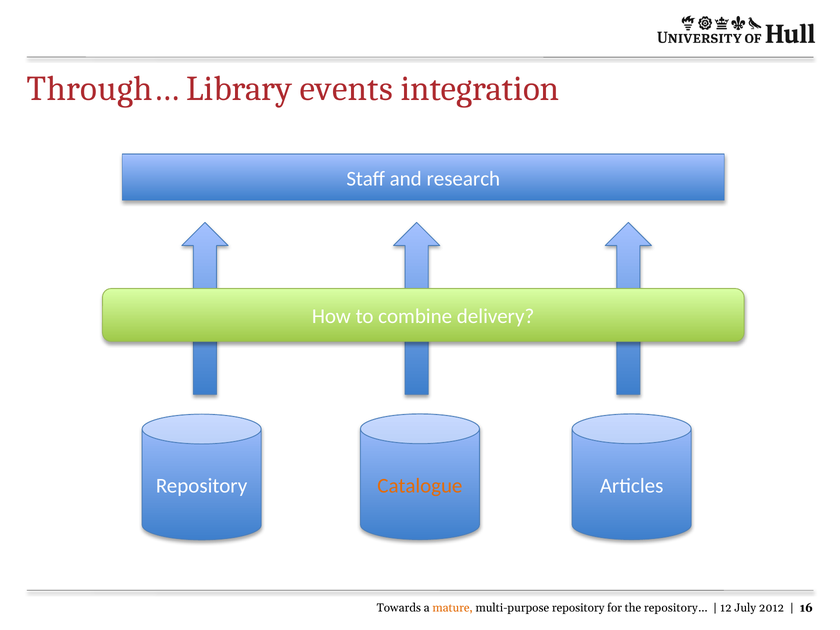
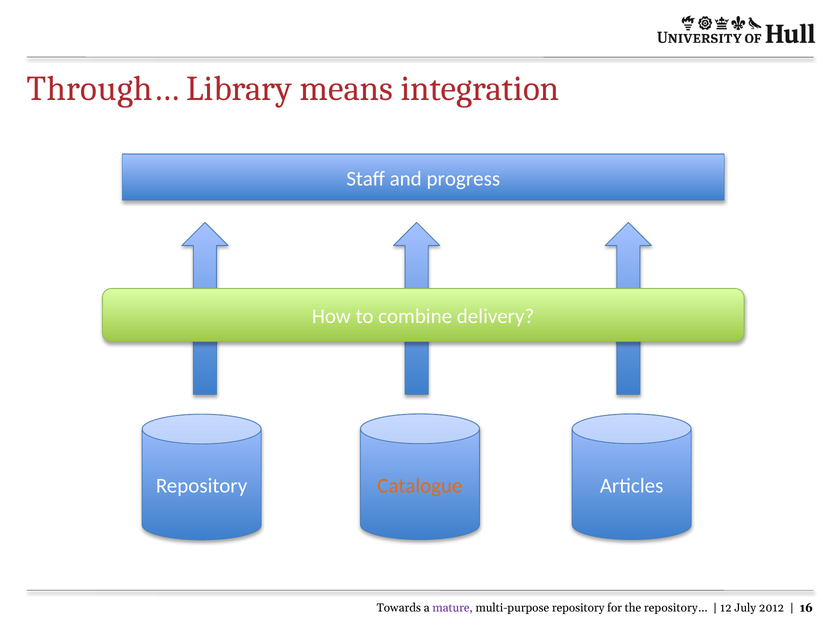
events: events -> means (346, 89)
research: research -> progress (463, 179)
mature colour: orange -> purple (453, 608)
